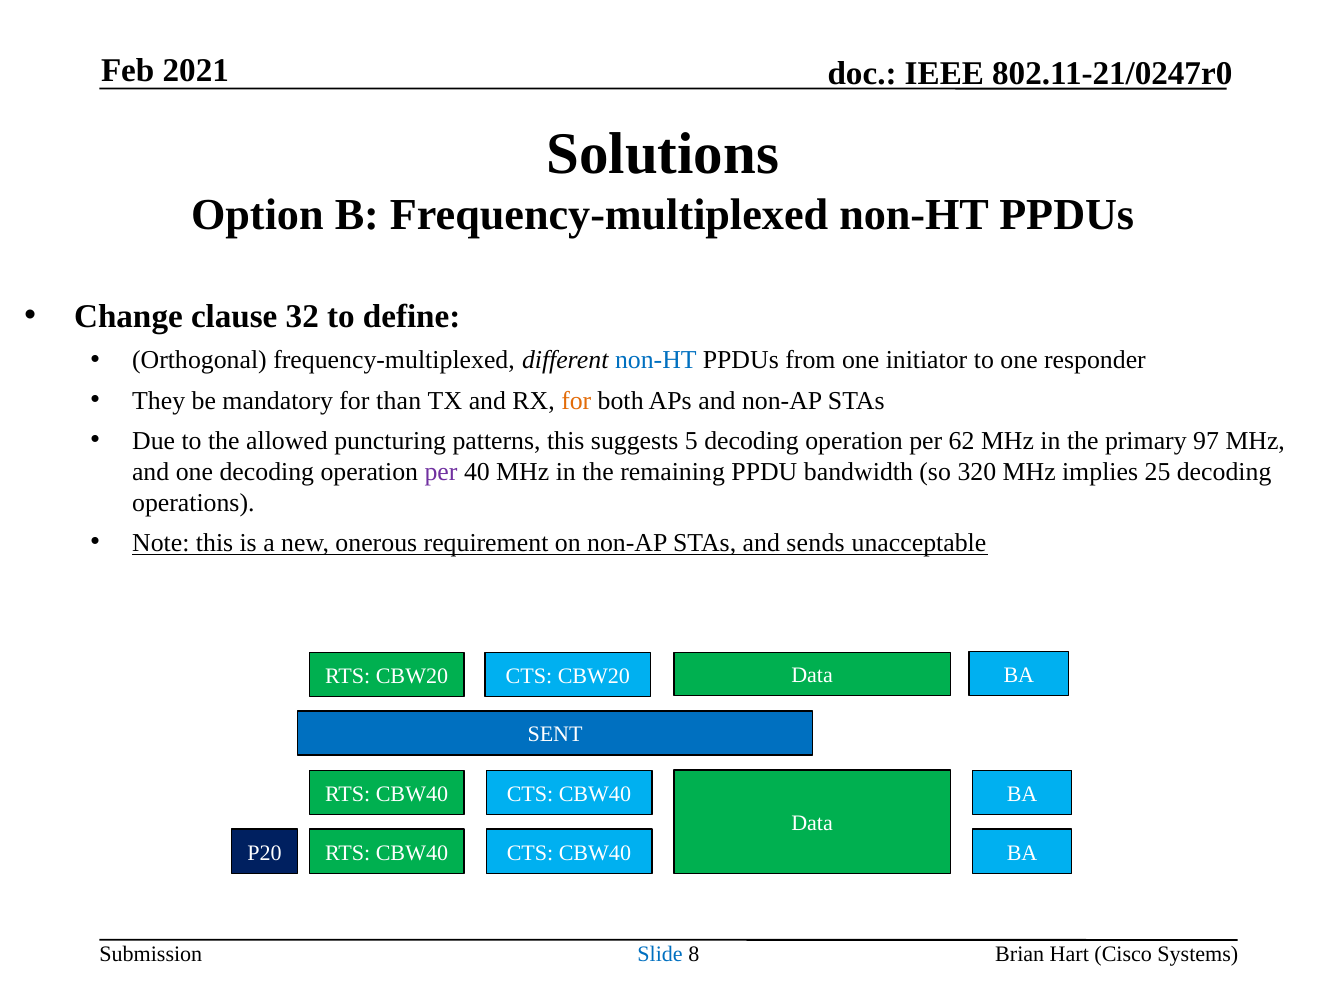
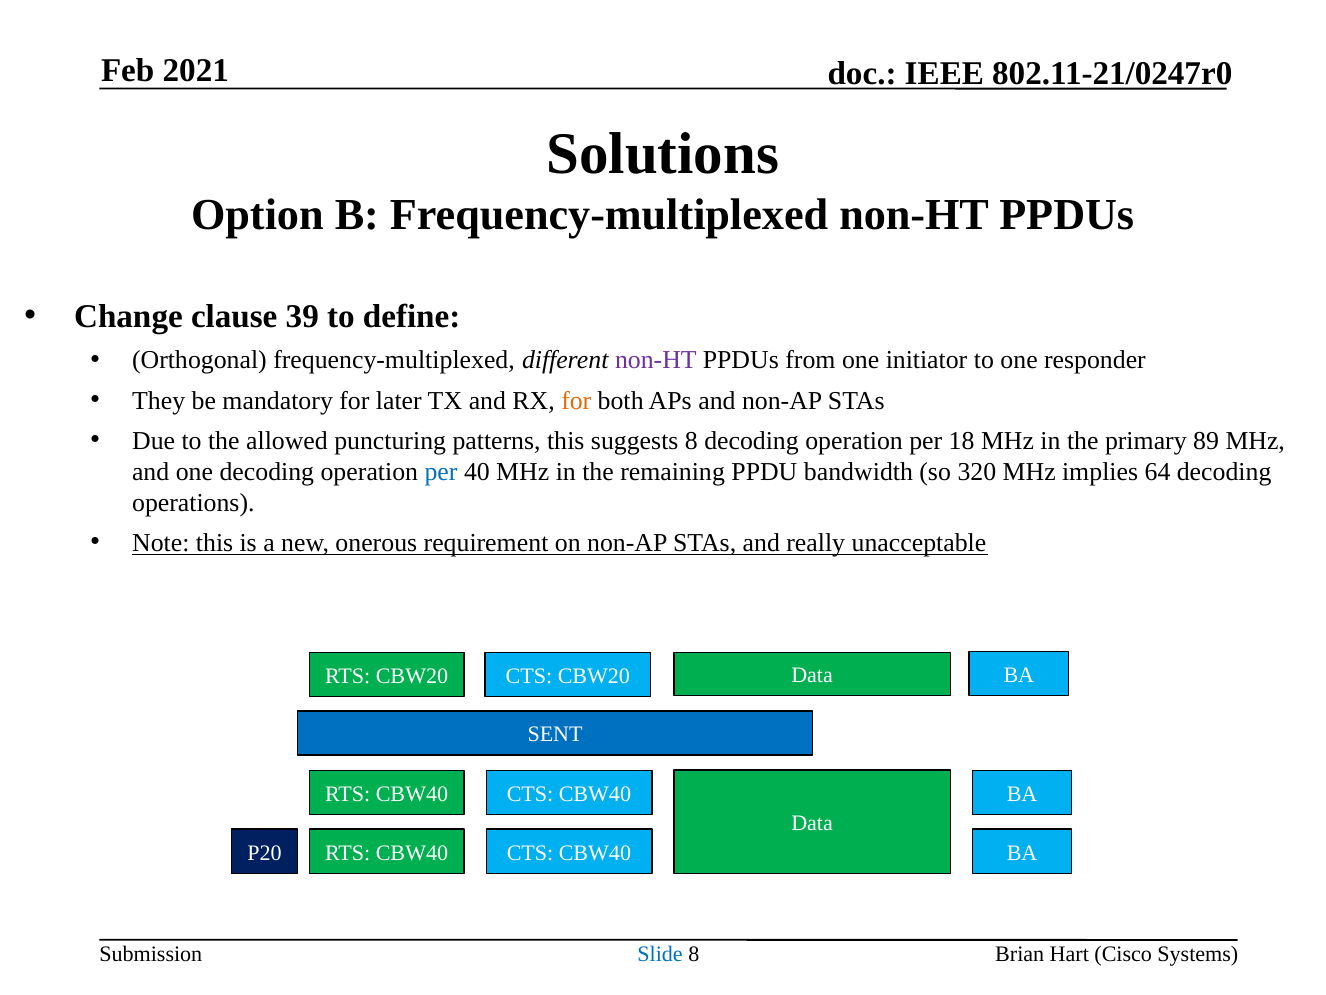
32: 32 -> 39 (302, 316)
non-HT colour: blue -> purple (656, 360)
than: than -> later (399, 400)
suggests 5: 5 -> 8 (691, 441)
62: 62 -> 18 (961, 441)
97: 97 -> 89 (1206, 441)
per colour: purple -> blue (441, 471)
25: 25 -> 64 (1158, 471)
sends: sends -> really (816, 543)
